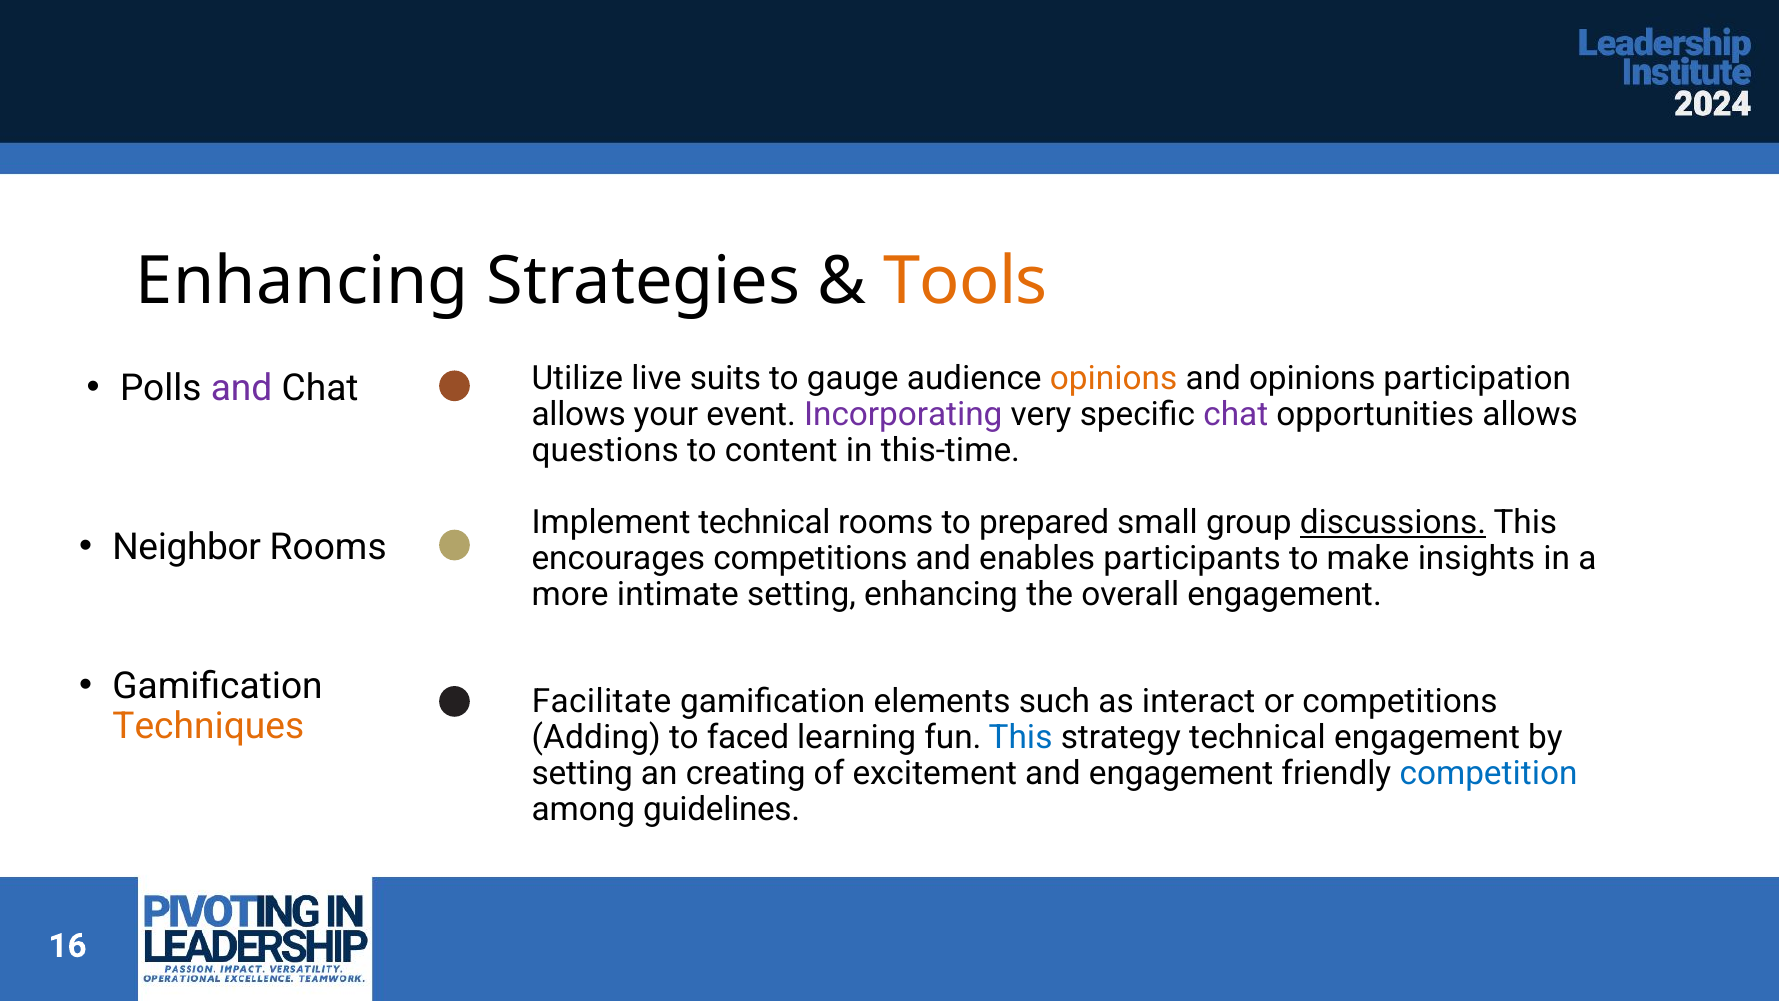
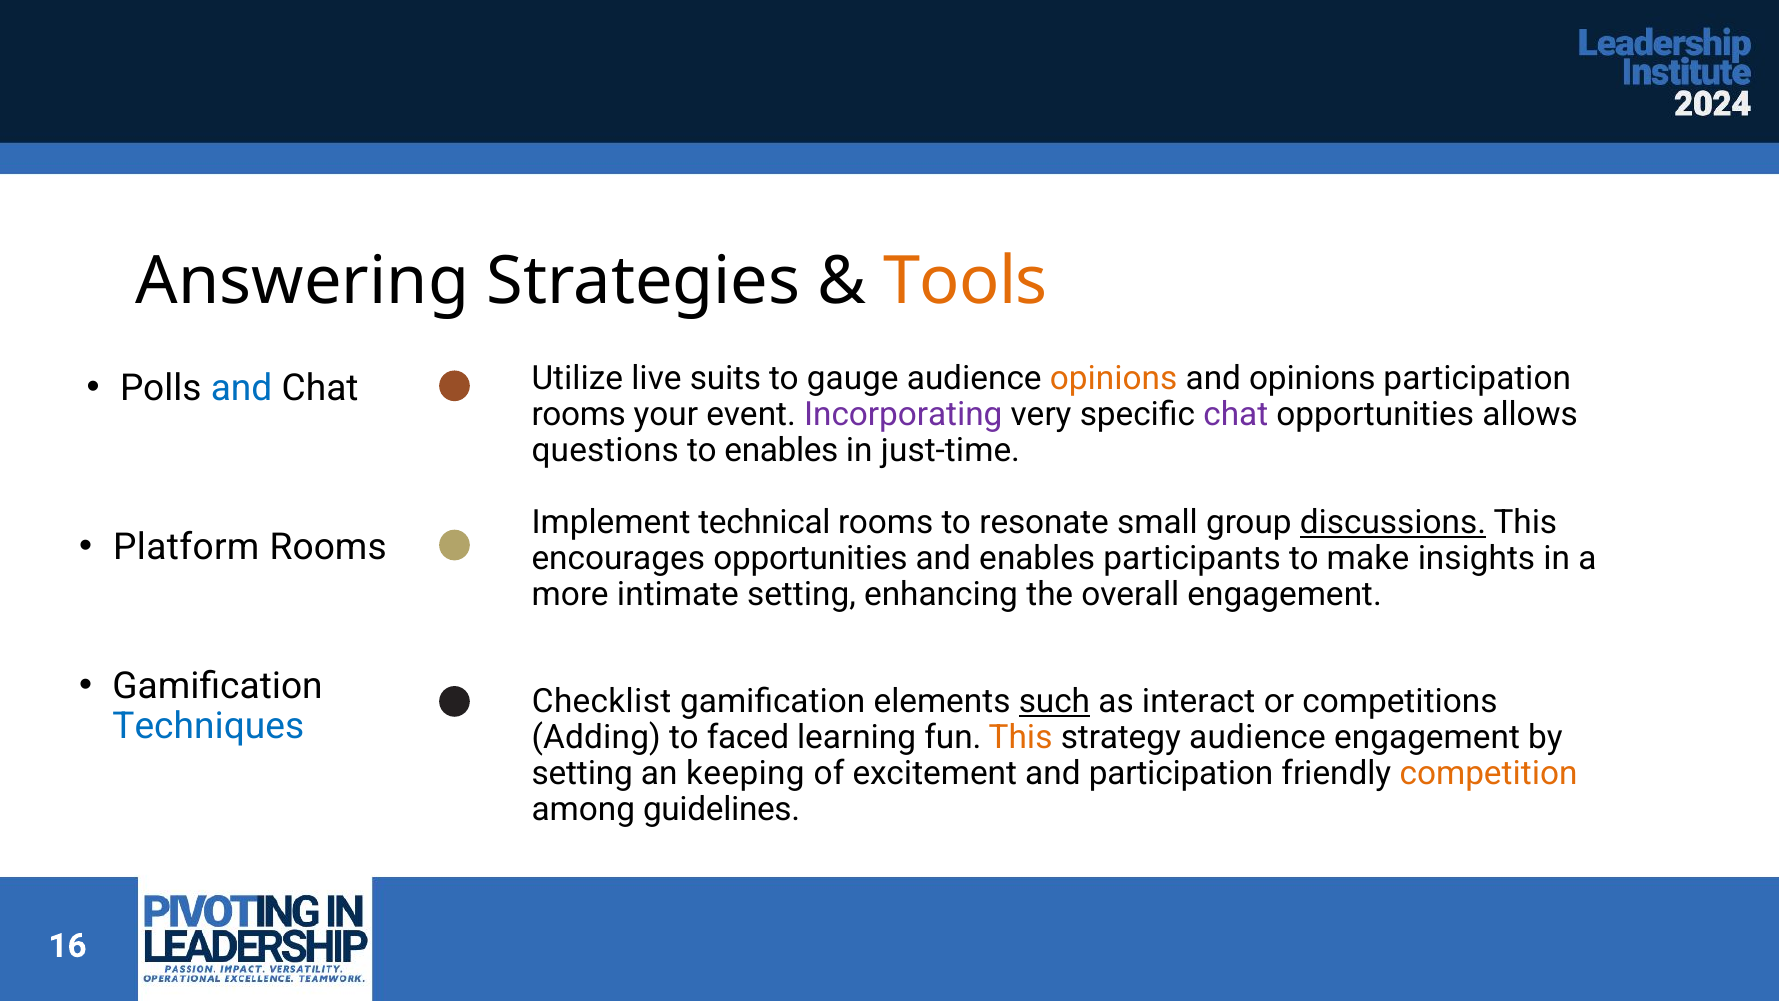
Enhancing: Enhancing -> Answering (302, 282)
and colour: purple -> blue (242, 388)
allows: allows -> rooms (579, 414)
to content: content -> enables (781, 450)
this-time: this-time -> just-time (950, 450)
prepared: prepared -> resonate (1044, 522)
Neighbor: Neighbor -> Platform (186, 547)
encourages competitions: competitions -> opportunities (811, 559)
Facilitate: Facilitate -> Checklist (602, 701)
such underline: none -> present (1054, 701)
Techniques colour: orange -> blue (208, 726)
This colour: blue -> orange (1021, 737)
strategy technical: technical -> audience (1257, 737)
creating: creating -> keeping (745, 773)
and engagement: engagement -> participation (1181, 773)
competition colour: blue -> orange (1489, 773)
